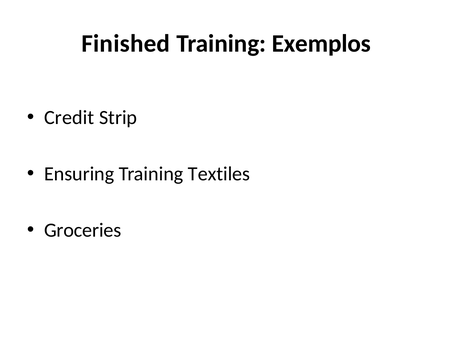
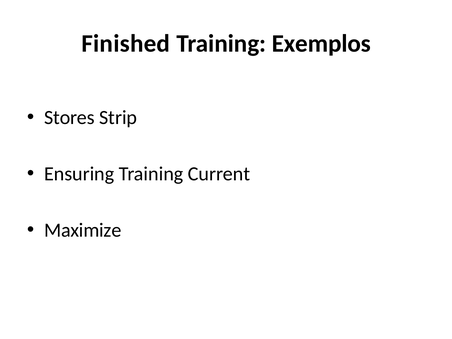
Credit: Credit -> Stores (69, 118)
Textiles: Textiles -> Current (219, 174)
Groceries: Groceries -> Maximize (83, 230)
